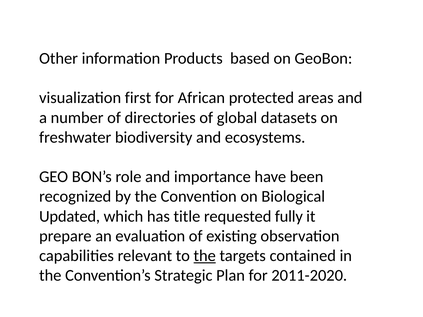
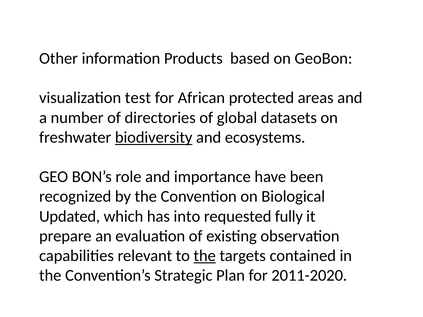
first: first -> test (138, 98)
biodiversity underline: none -> present (154, 137)
title: title -> into (187, 216)
